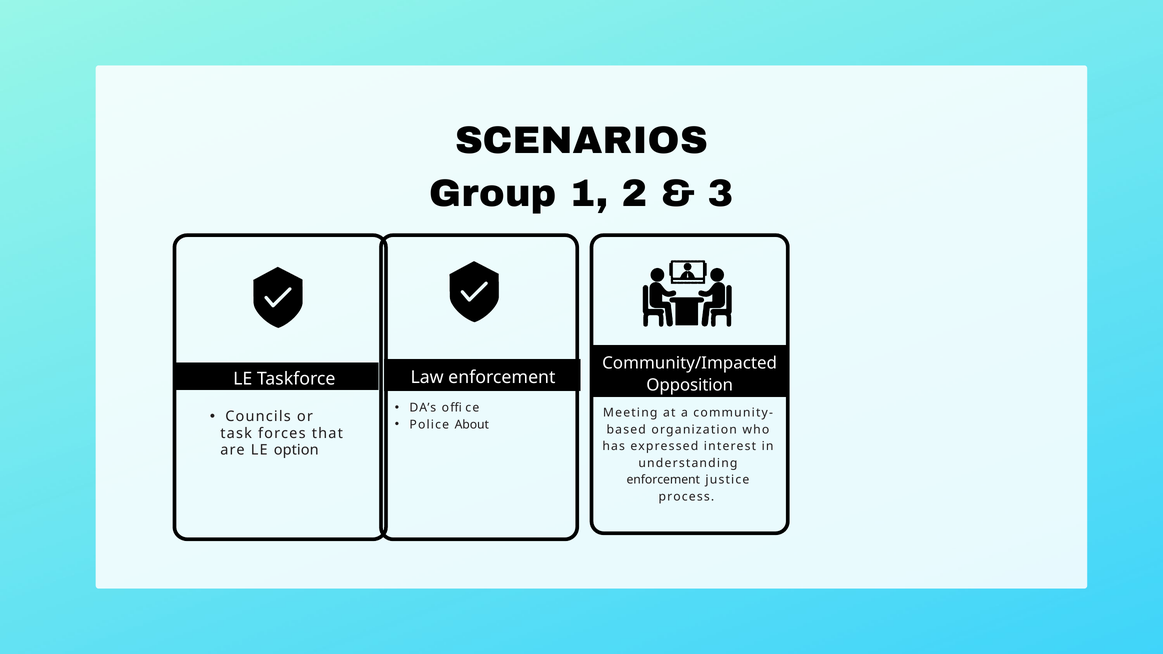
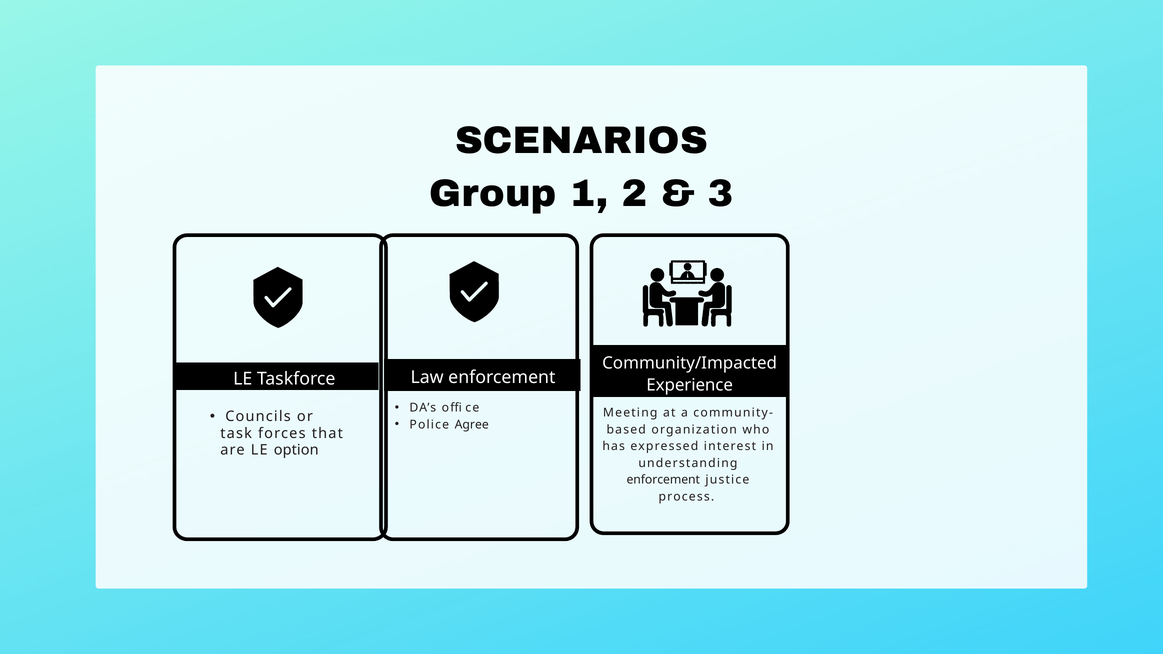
Opposition: Opposition -> Experience (690, 385)
About: About -> Agree (472, 425)
